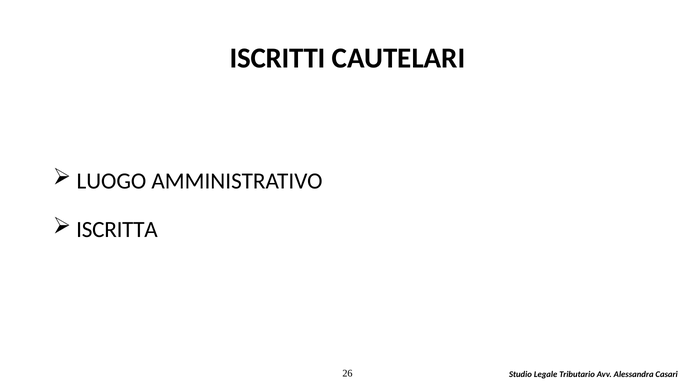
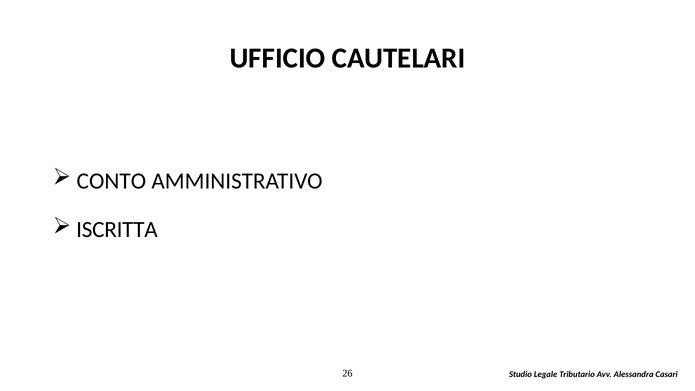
ISCRITTI: ISCRITTI -> UFFICIO (277, 58)
LUOGO: LUOGO -> CONTO (111, 181)
